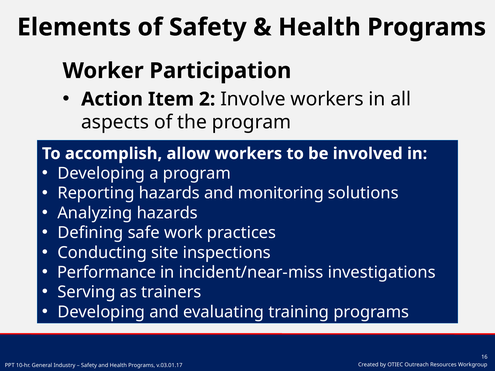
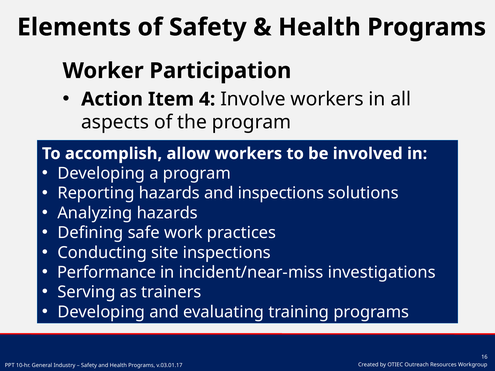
2: 2 -> 4 (207, 99)
and monitoring: monitoring -> inspections (281, 193)
